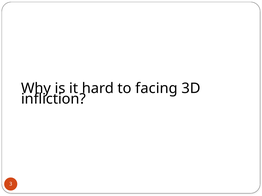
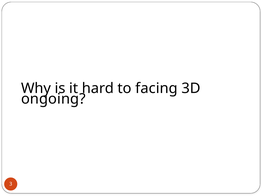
infliction: infliction -> ongoing (53, 99)
